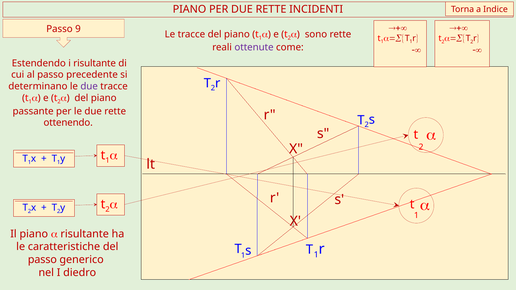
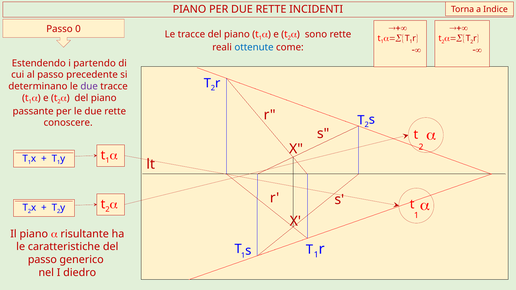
9: 9 -> 0 (78, 29)
ottenute colour: purple -> blue (254, 47)
i risultante: risultante -> partendo (95, 63)
ottenendo: ottenendo -> conoscere (68, 123)
